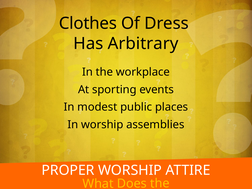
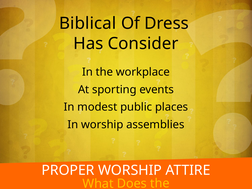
Clothes: Clothes -> Biblical (88, 23)
Arbitrary: Arbitrary -> Consider (143, 44)
